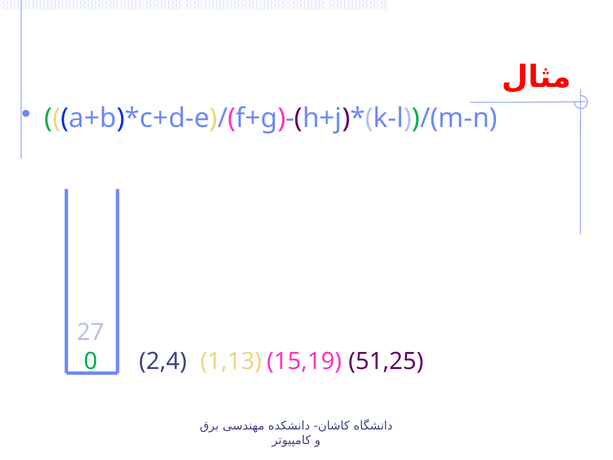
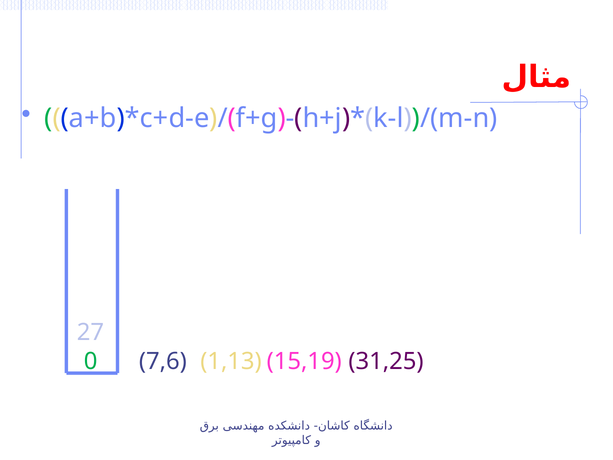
2,4: 2,4 -> 7,6 (163, 361)
51,25: 51,25 -> 31,25 (386, 361)
